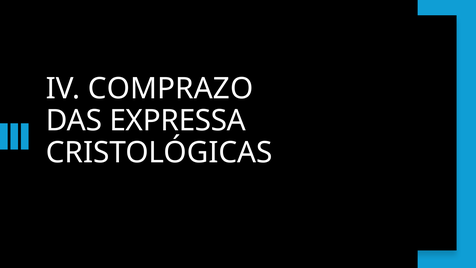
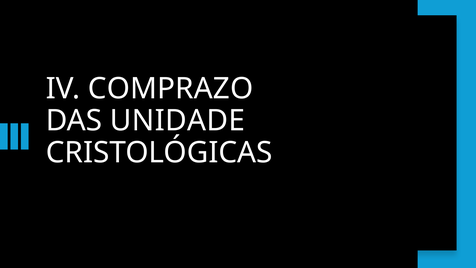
EXPRESSA: EXPRESSA -> UNIDADE (177, 121)
